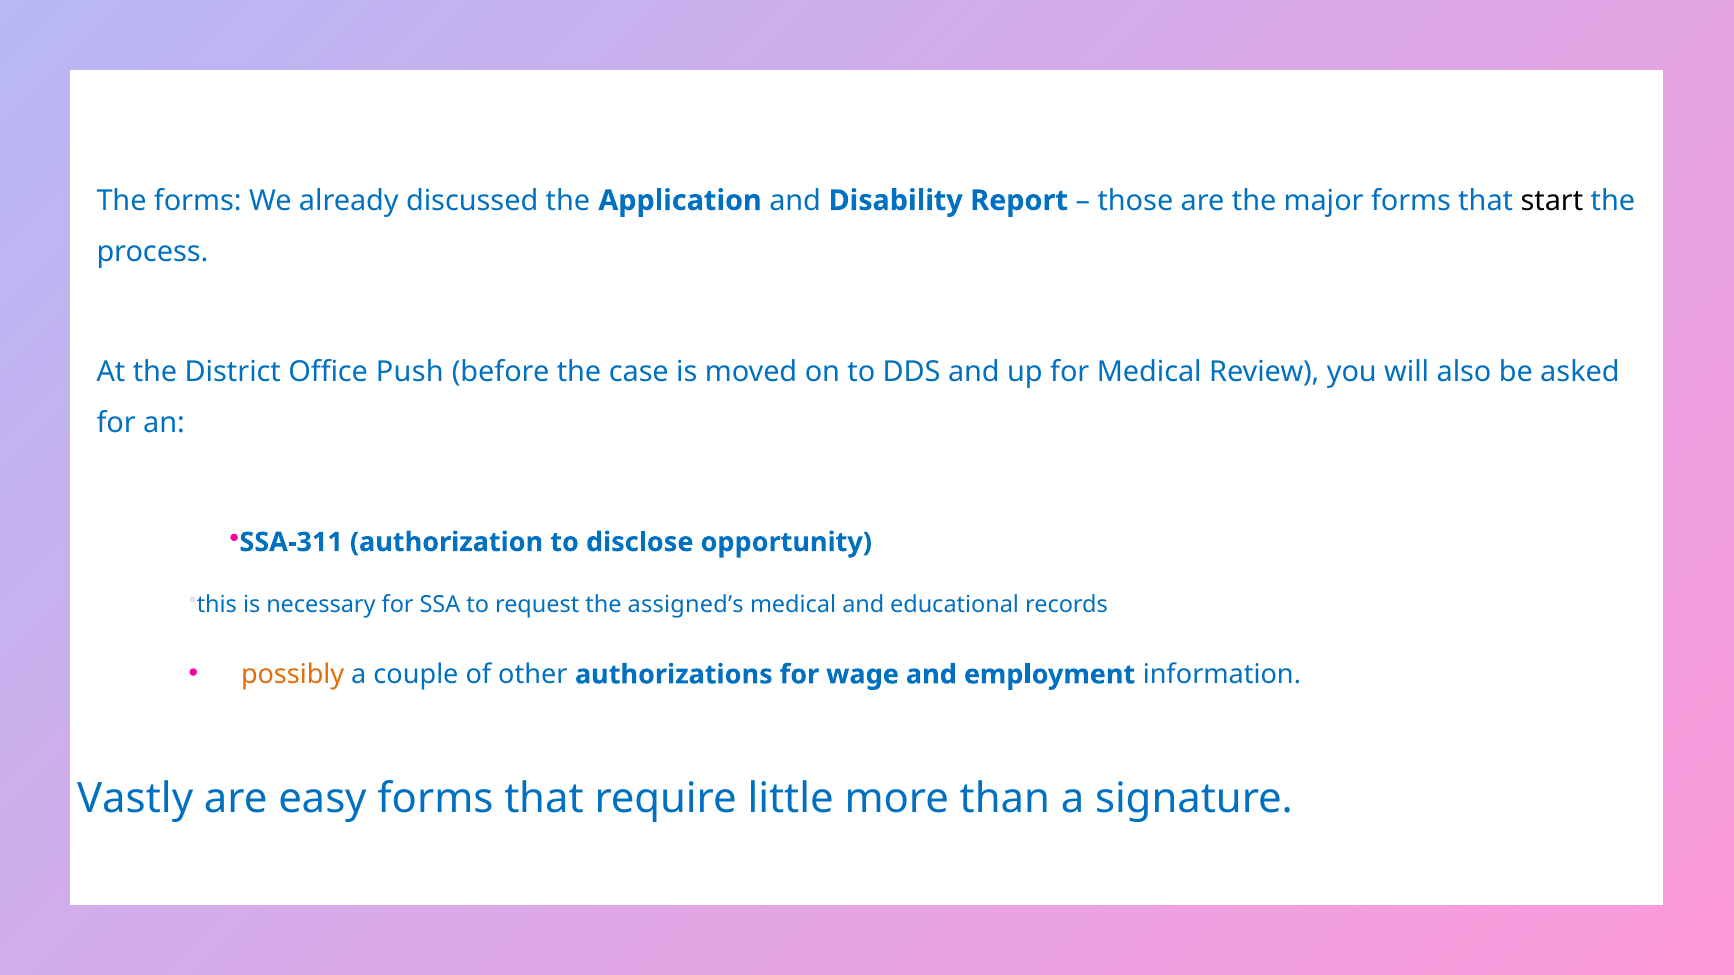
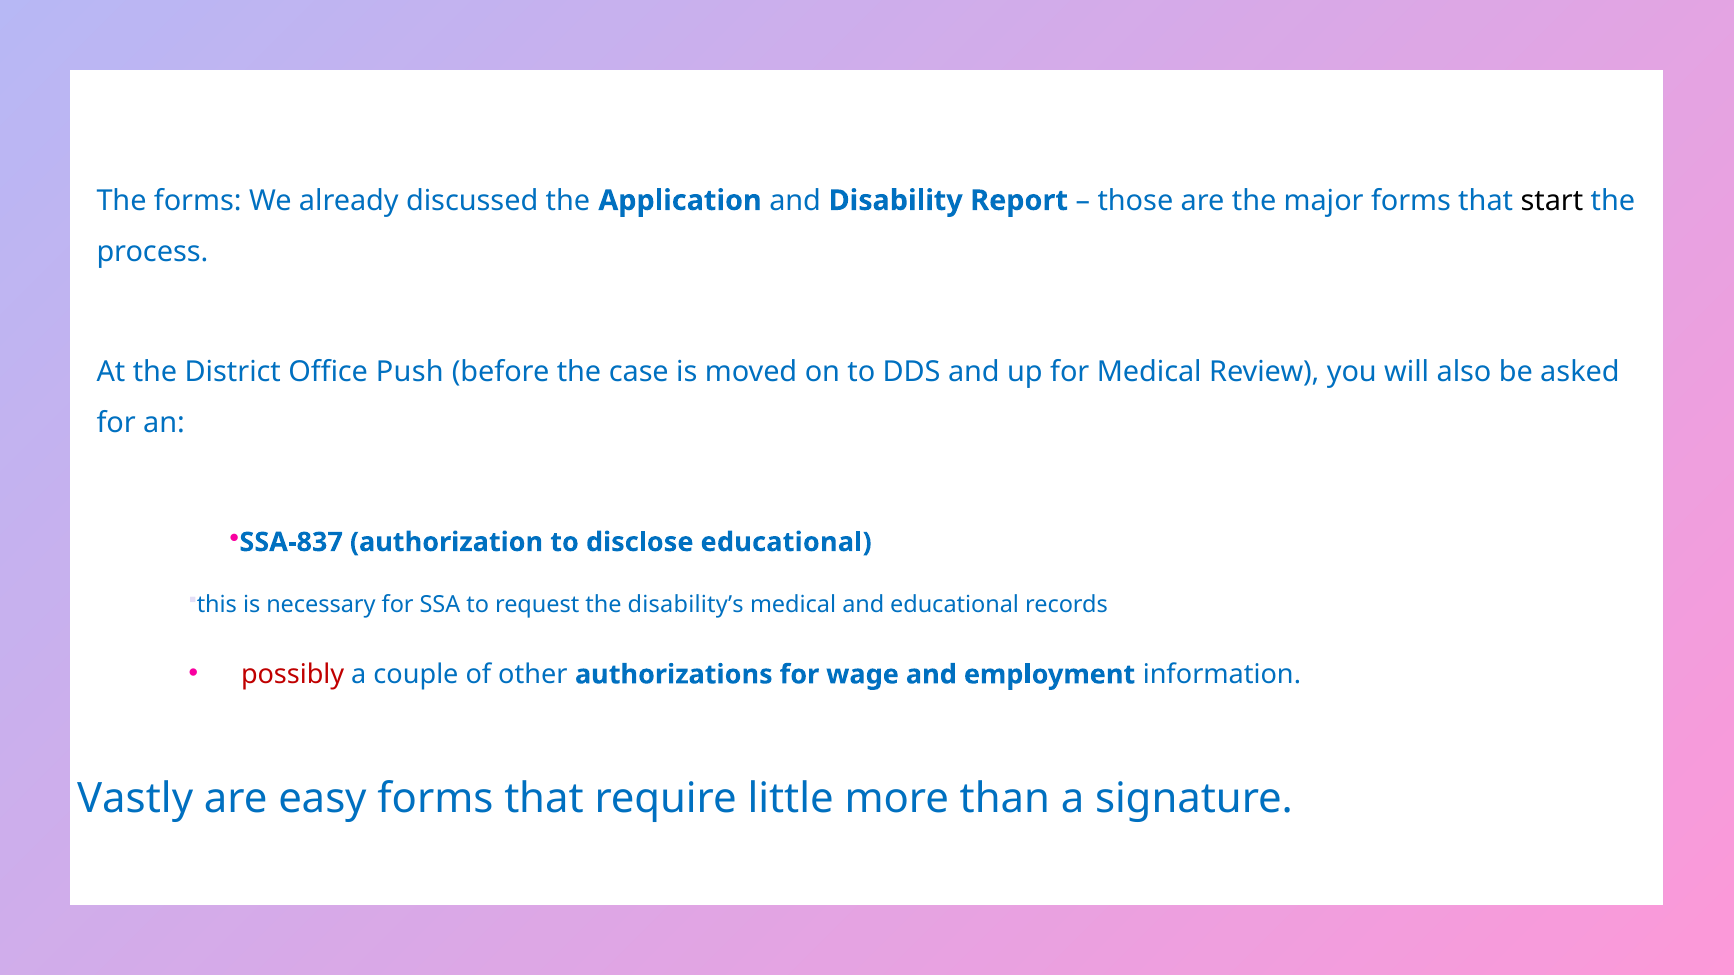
SSA-311: SSA-311 -> SSA-837 (291, 542)
disclose opportunity: opportunity -> educational (786, 542)
assigned’s: assigned’s -> disability’s (686, 604)
possibly colour: orange -> red (293, 675)
